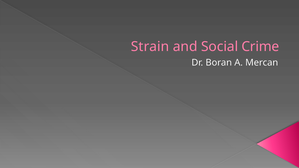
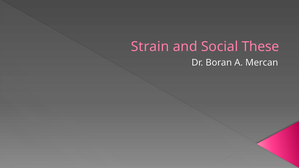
Crime: Crime -> These (260, 47)
